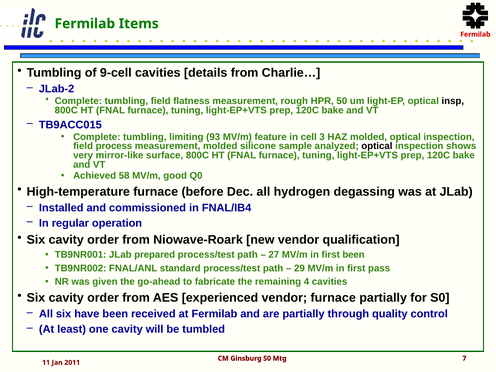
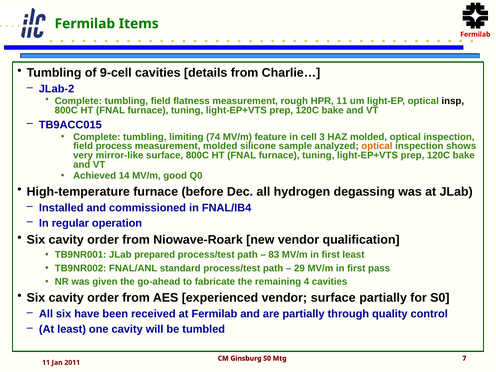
HPR 50: 50 -> 11 (342, 101)
93: 93 -> 74 (213, 137)
optical colour: black -> orange (377, 146)
58: 58 -> 14 (124, 176)
27: 27 -> 83 (274, 255)
first been: been -> least (353, 255)
vendor furnace: furnace -> surface (333, 298)
